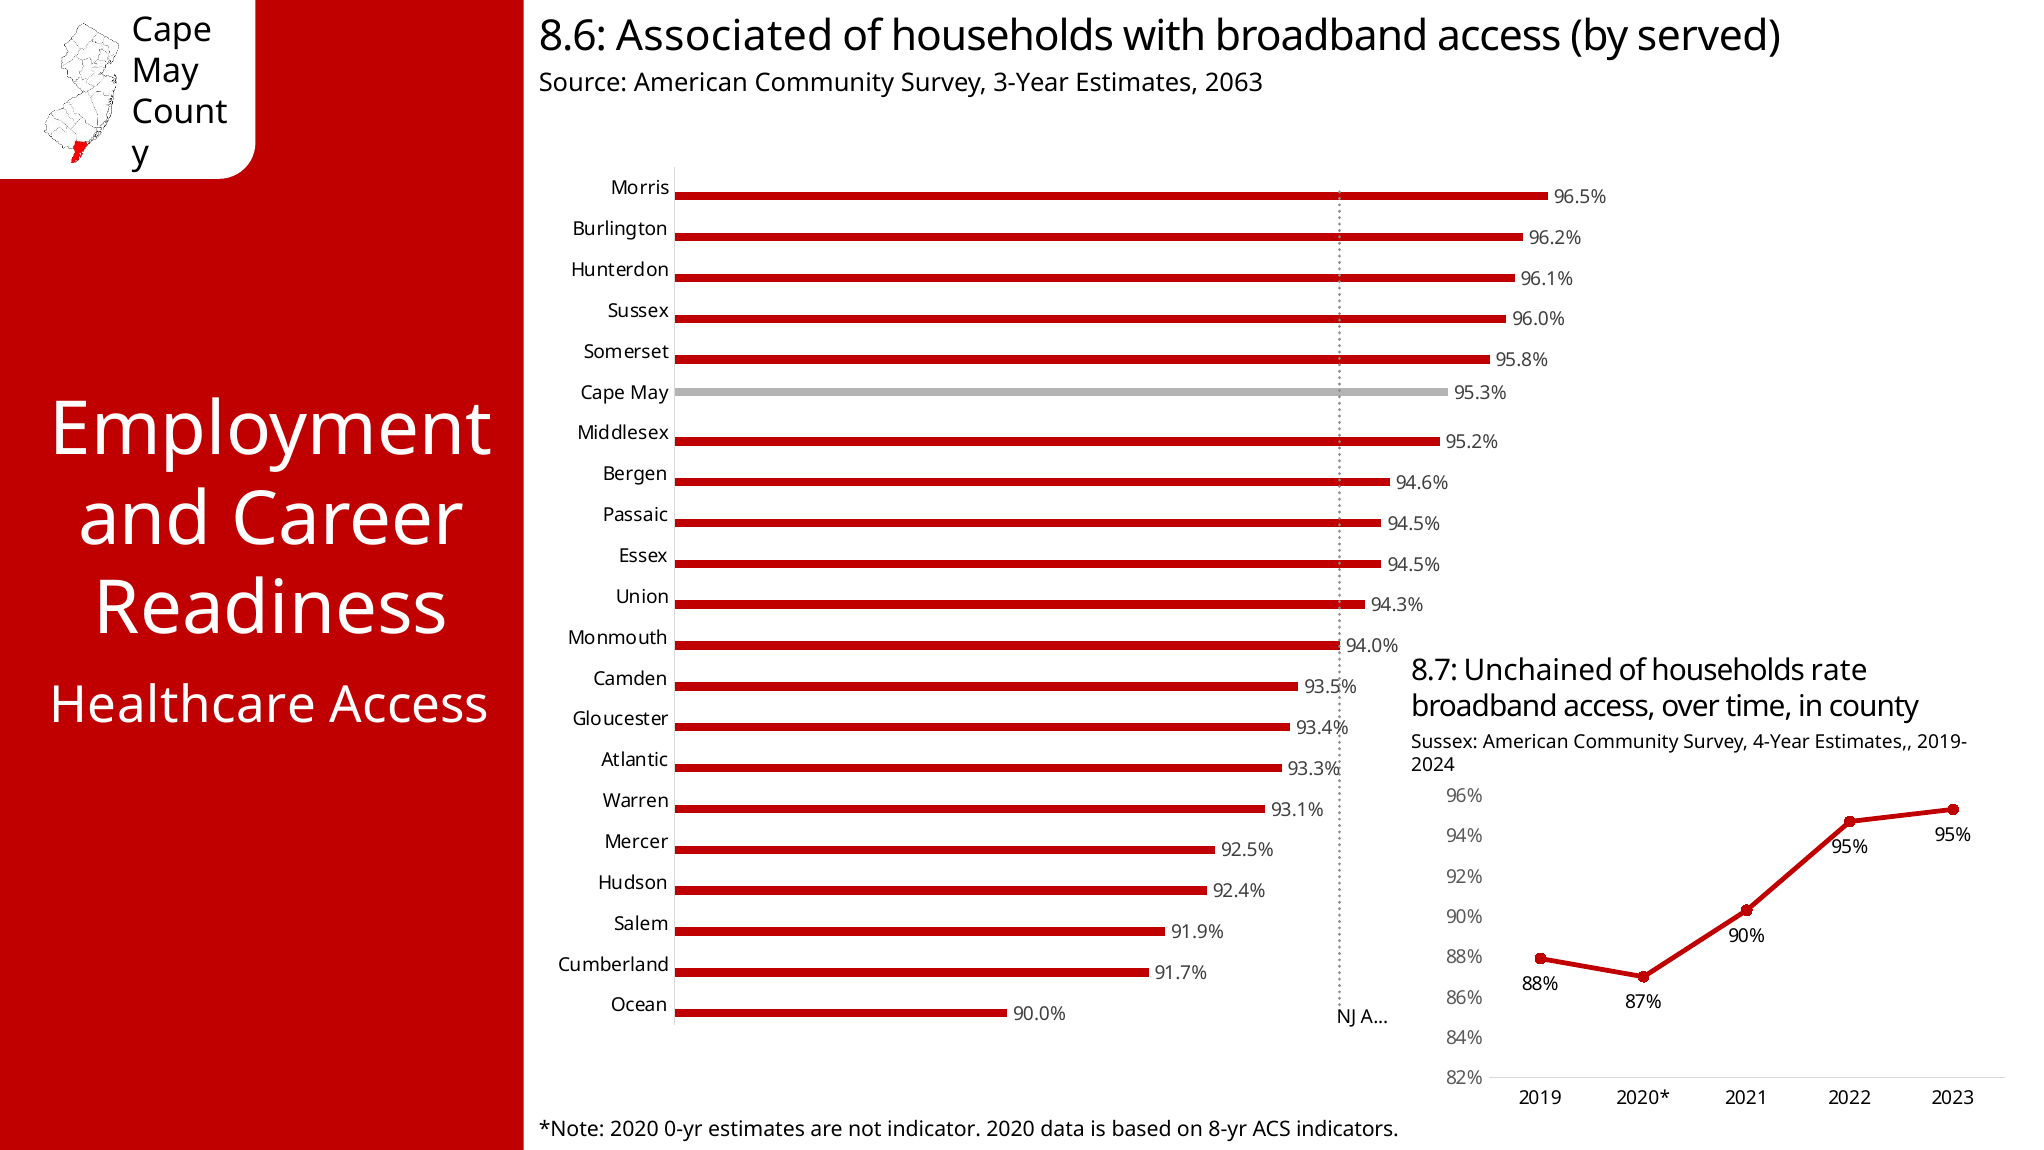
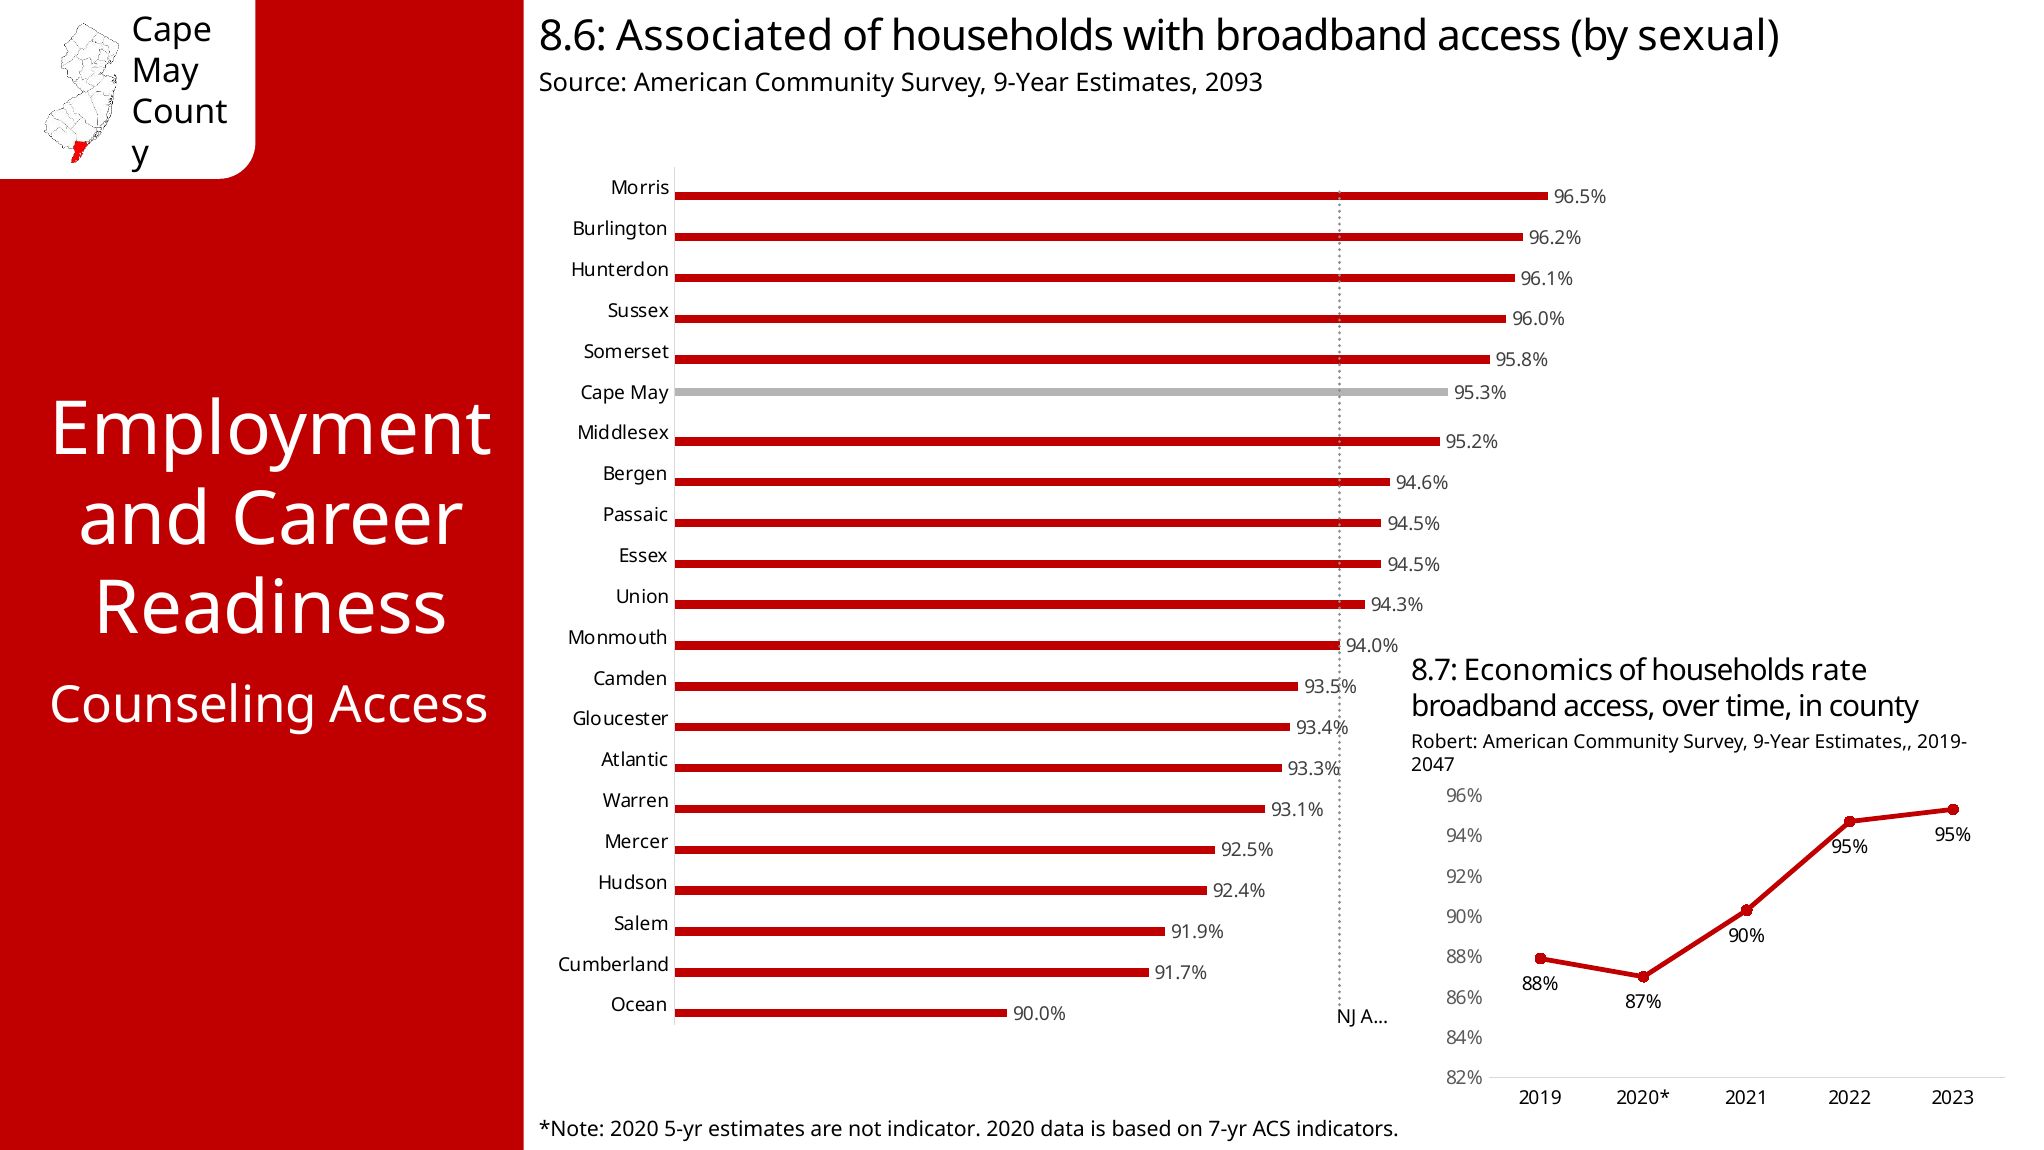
served: served -> sexual (1709, 36)
3-Year: 3-Year -> 9-Year (1031, 83)
2063: 2063 -> 2093 (1234, 83)
Unchained: Unchained -> Economics (1538, 671)
Healthcare: Healthcare -> Counseling (183, 706)
Sussex: Sussex -> Robert (1444, 742)
4-Year: 4-Year -> 9-Year (1782, 742)
2024: 2024 -> 2047 (1433, 765)
0-yr: 0-yr -> 5-yr (683, 1129)
8-yr: 8-yr -> 7-yr (1228, 1129)
